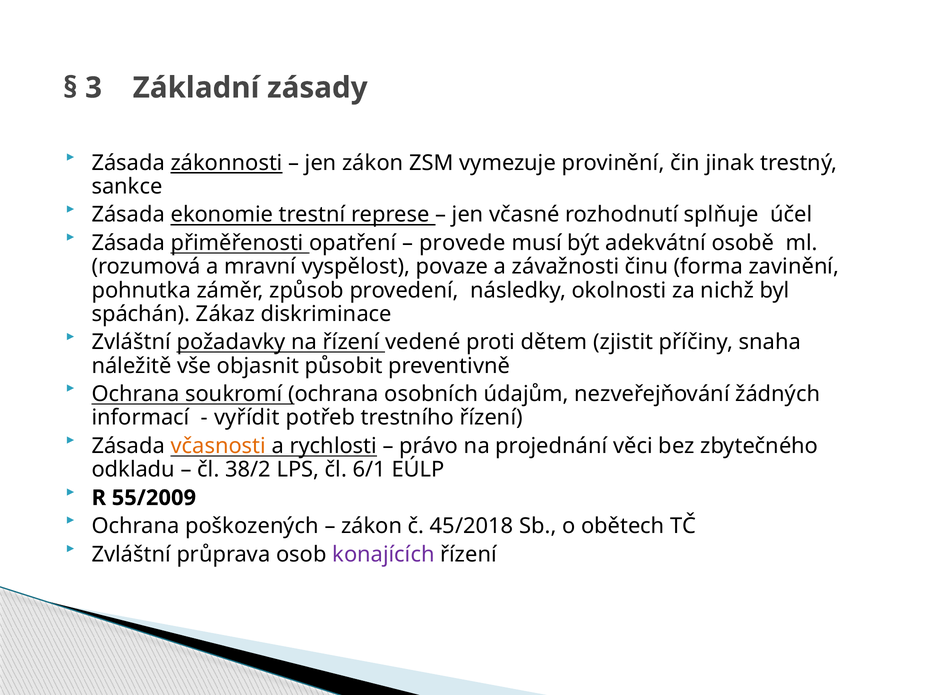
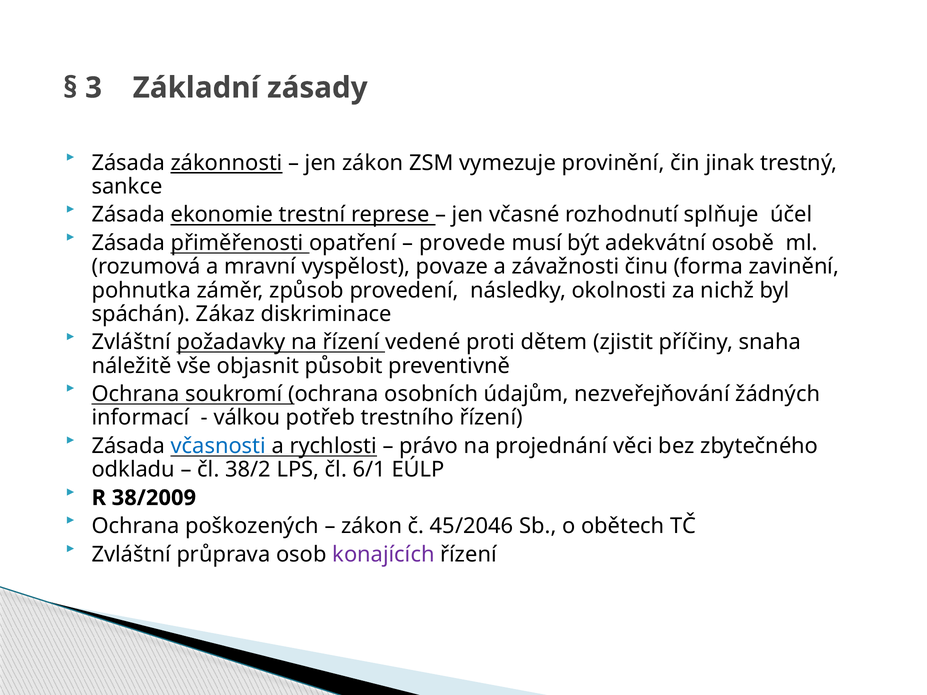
vyřídit: vyřídit -> válkou (247, 418)
včasnosti colour: orange -> blue (218, 446)
55/2009: 55/2009 -> 38/2009 (154, 498)
45/2018: 45/2018 -> 45/2046 (472, 526)
